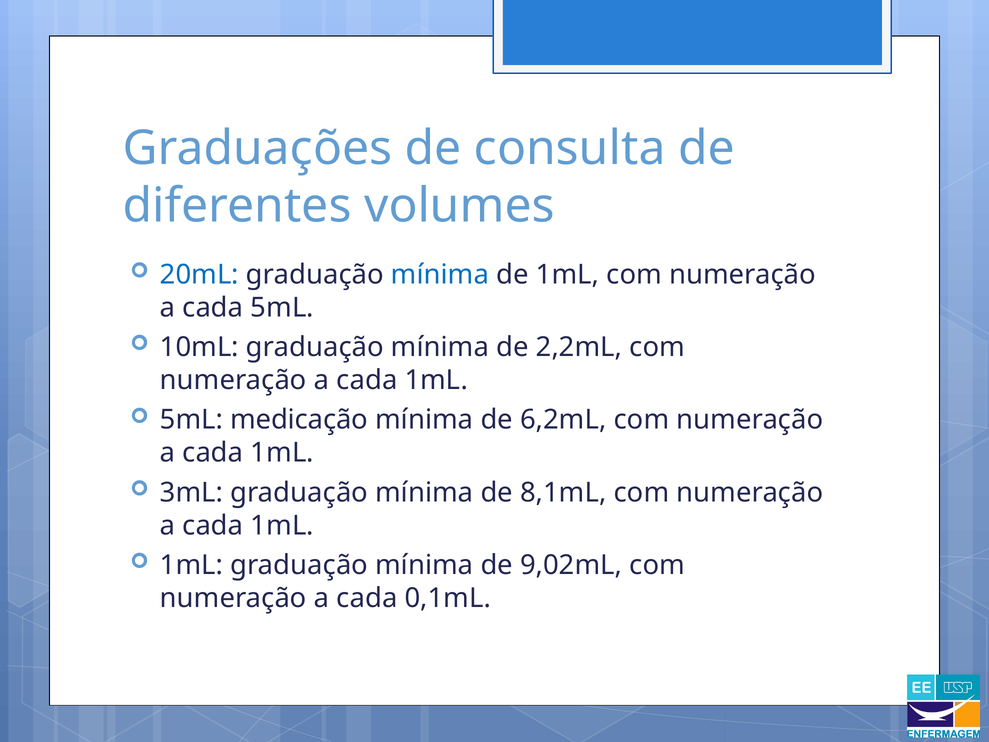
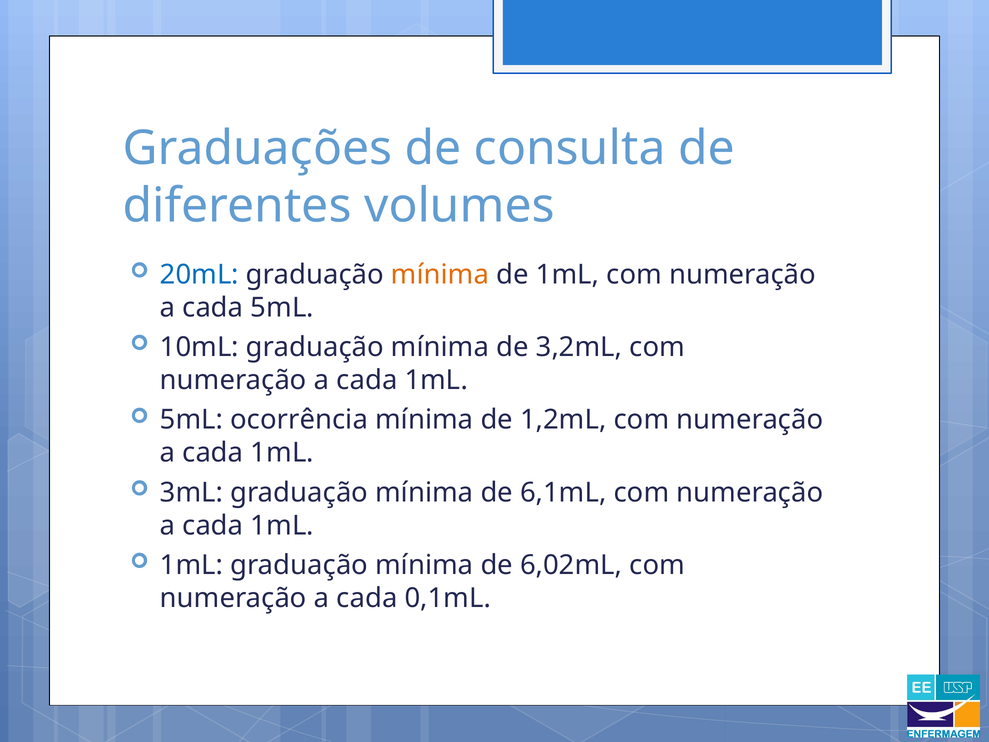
mínima colour: blue -> orange (440, 275)
2,2mL: 2,2mL -> 3,2mL (579, 347)
medicação: medicação -> ocorrência (299, 420)
6,2mL: 6,2mL -> 1,2mL (563, 420)
8,1mL: 8,1mL -> 6,1mL (563, 492)
9,02mL: 9,02mL -> 6,02mL (571, 565)
